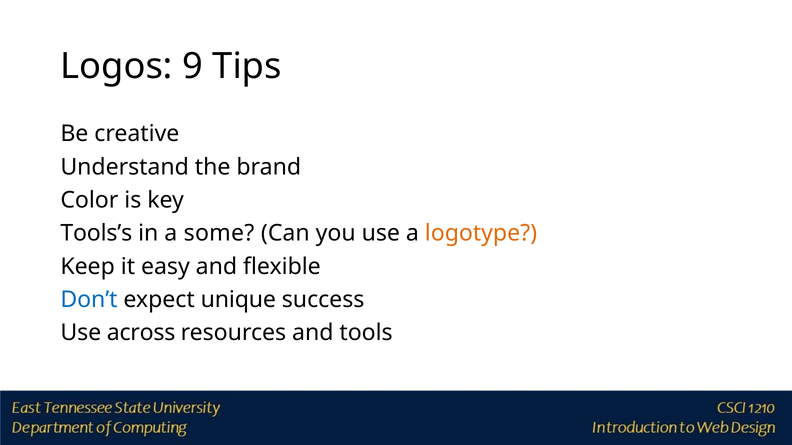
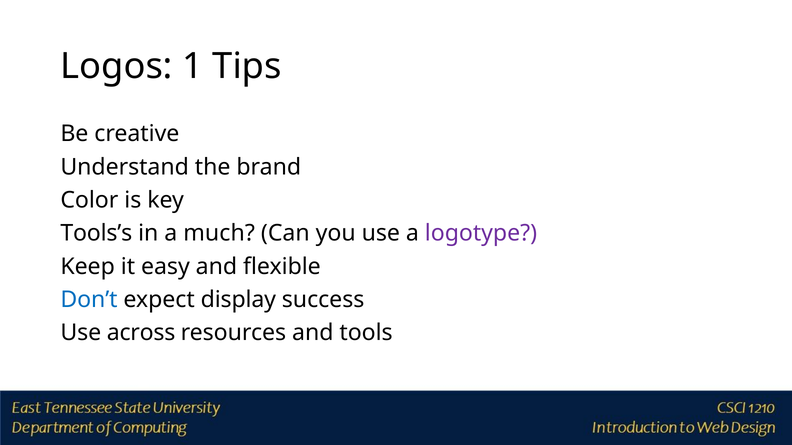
9: 9 -> 1 (192, 67)
some: some -> much (219, 234)
logotype colour: orange -> purple (481, 234)
unique: unique -> display (238, 300)
